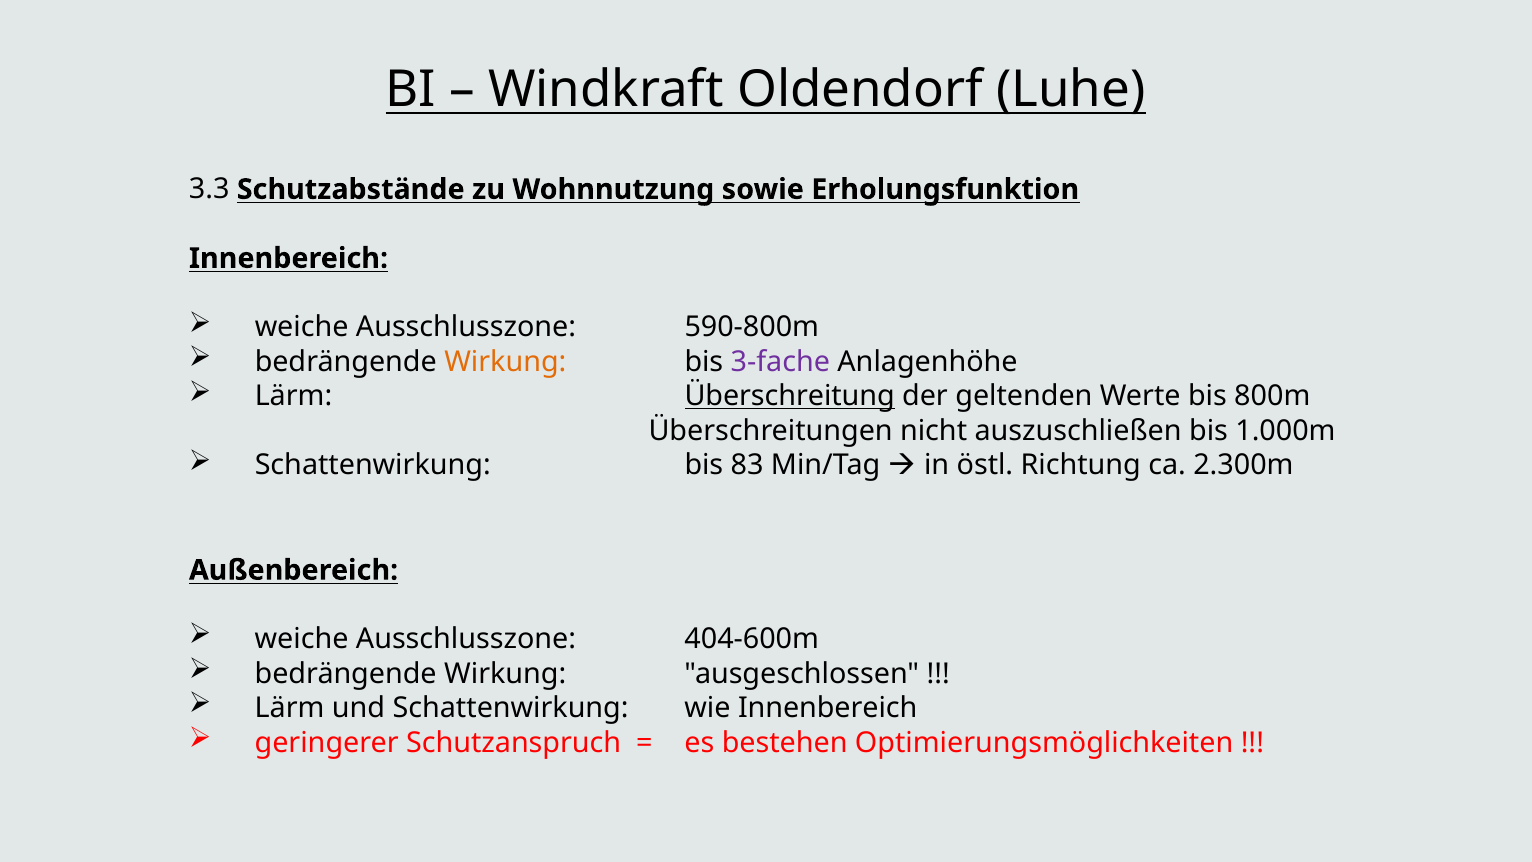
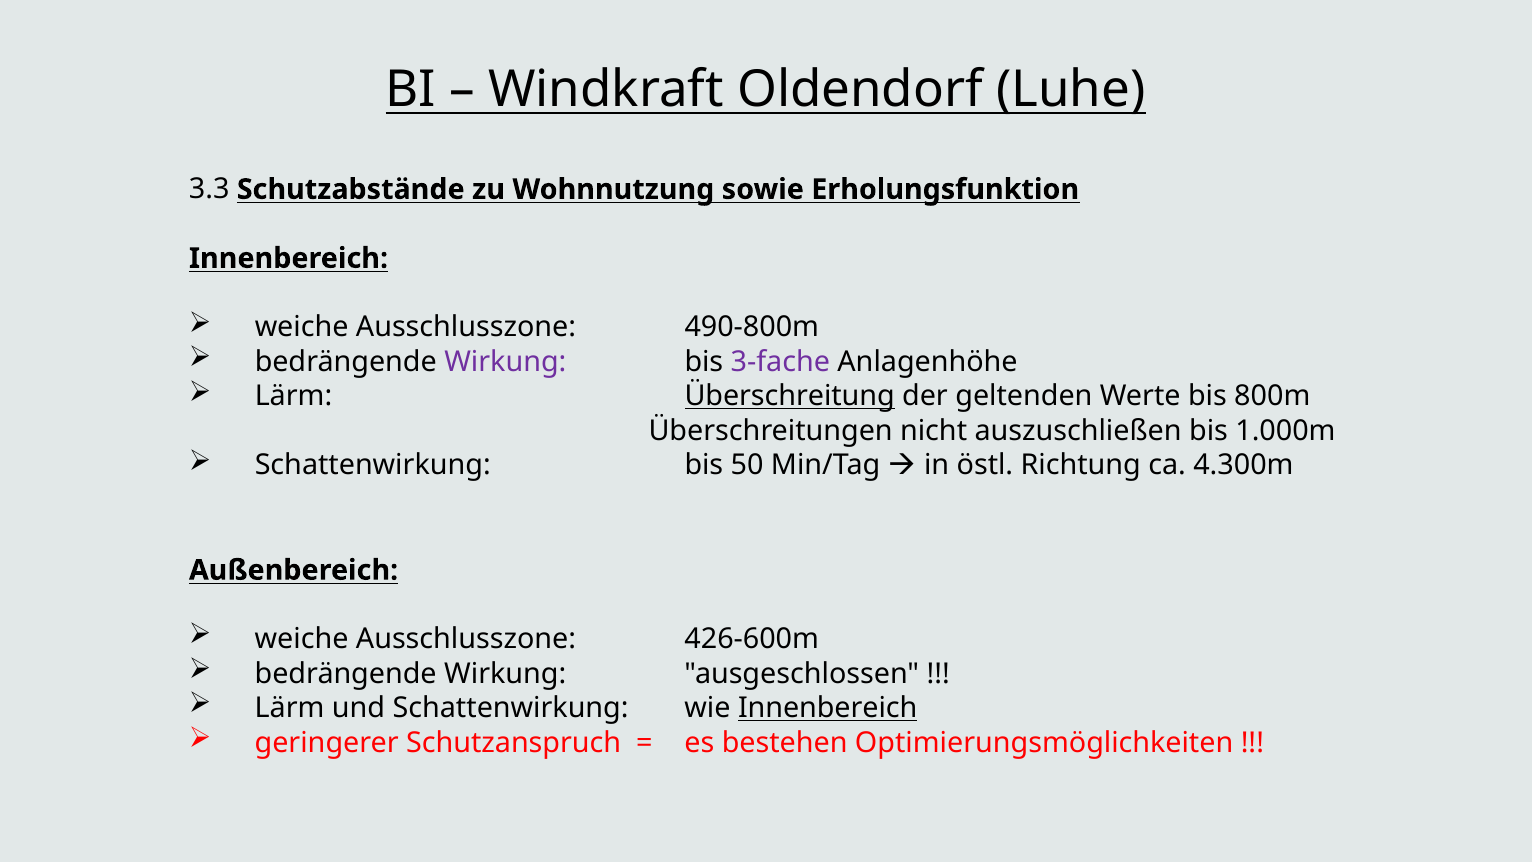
590-800m: 590-800m -> 490-800m (752, 327)
Wirkung colour: orange -> purple (505, 362)
83: 83 -> 50 (747, 465)
2.300m: 2.300m -> 4.300m (1243, 465)
404-600m: 404-600m -> 426-600m (752, 639)
Innenbereich underline: none -> present (828, 708)
